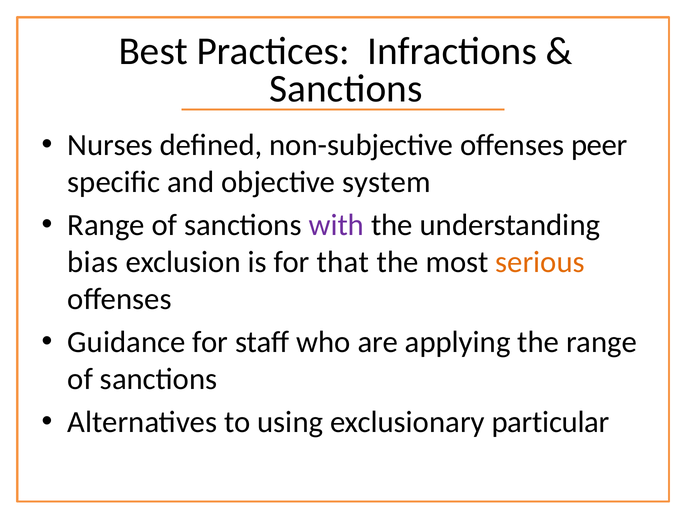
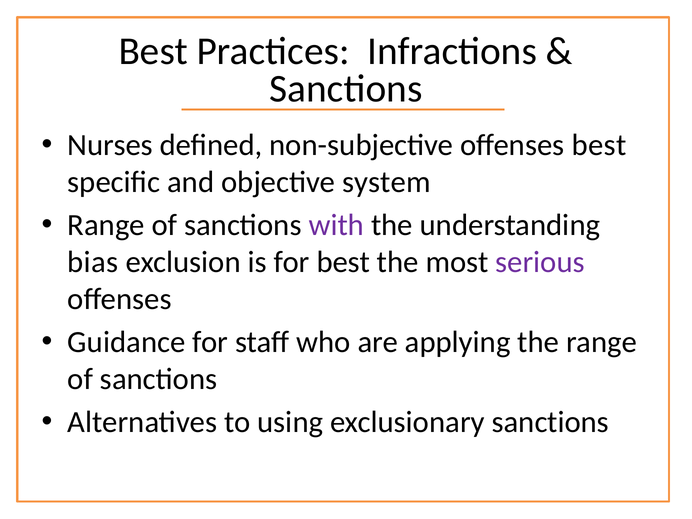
offenses peer: peer -> best (599, 145)
for that: that -> best (343, 262)
serious colour: orange -> purple (540, 262)
exclusionary particular: particular -> sanctions (550, 422)
